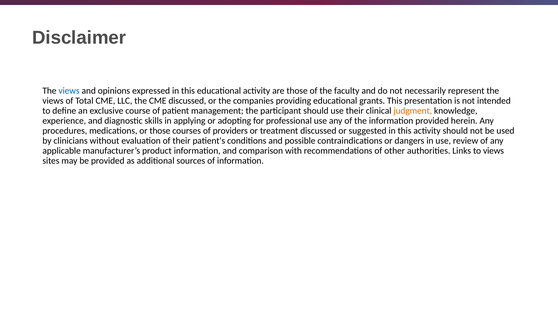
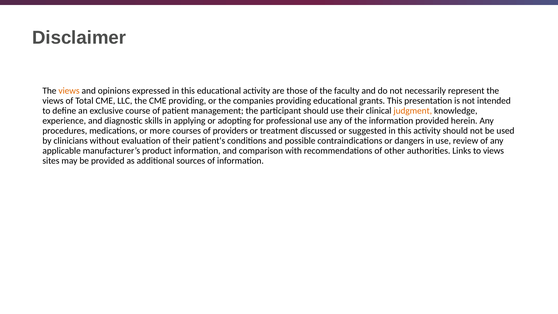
views colour: blue -> orange (69, 91)
CME discussed: discussed -> providing (187, 101)
or those: those -> more (160, 131)
